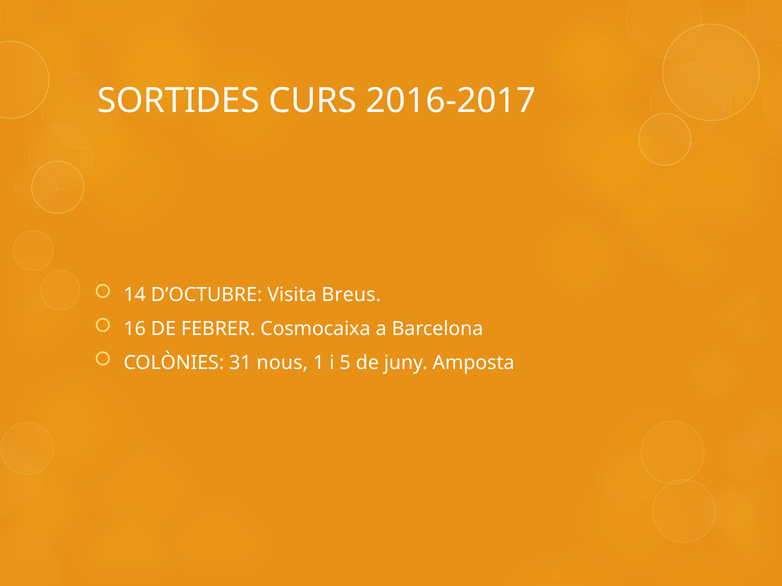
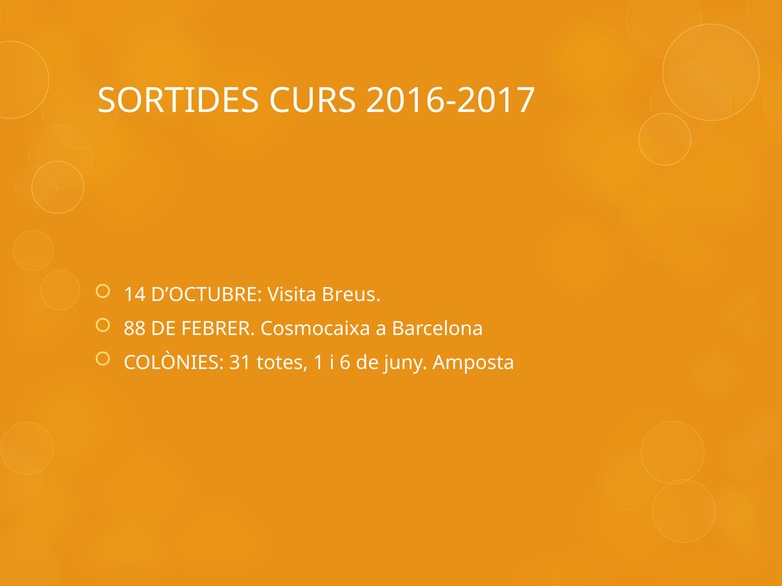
16: 16 -> 88 (135, 329)
nous: nous -> totes (282, 363)
5: 5 -> 6 (345, 363)
